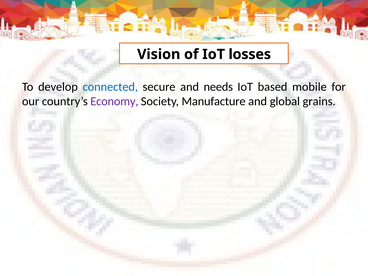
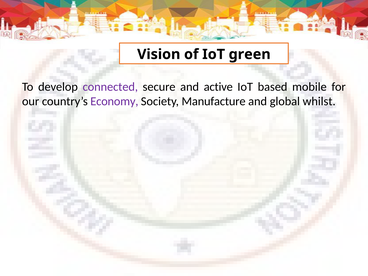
losses: losses -> green (250, 54)
connected colour: blue -> purple (110, 87)
needs: needs -> active (218, 87)
grains: grains -> whilst (319, 101)
